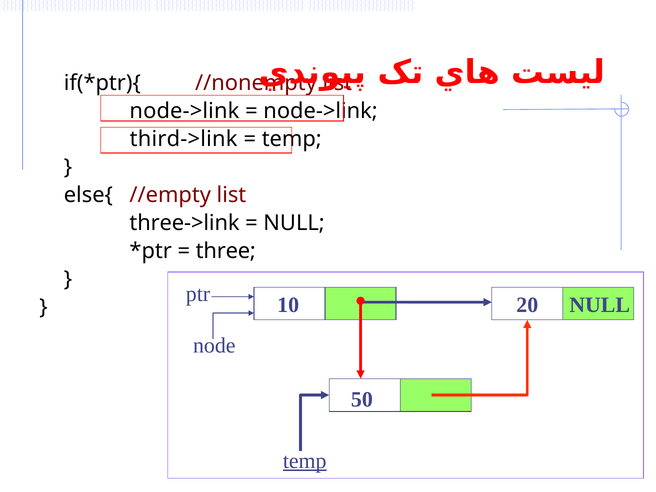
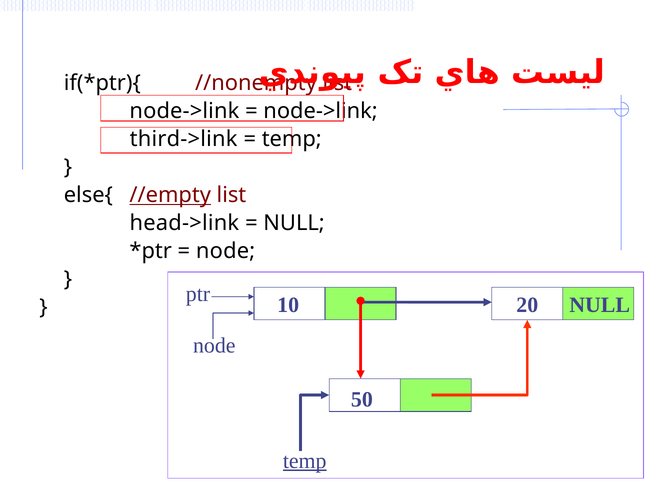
//empty underline: none -> present (170, 195)
three->link: three->link -> head->link (184, 223)
three: three -> node (226, 251)
